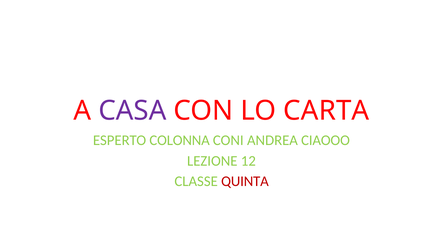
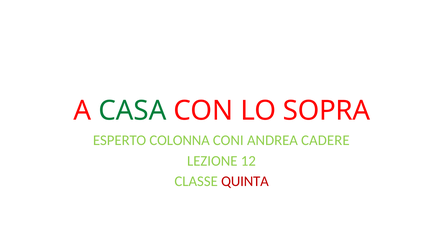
CASA colour: purple -> green (132, 111)
CARTA: CARTA -> SOPRA (326, 111)
CIAOOO: CIAOOO -> CADERE (325, 140)
